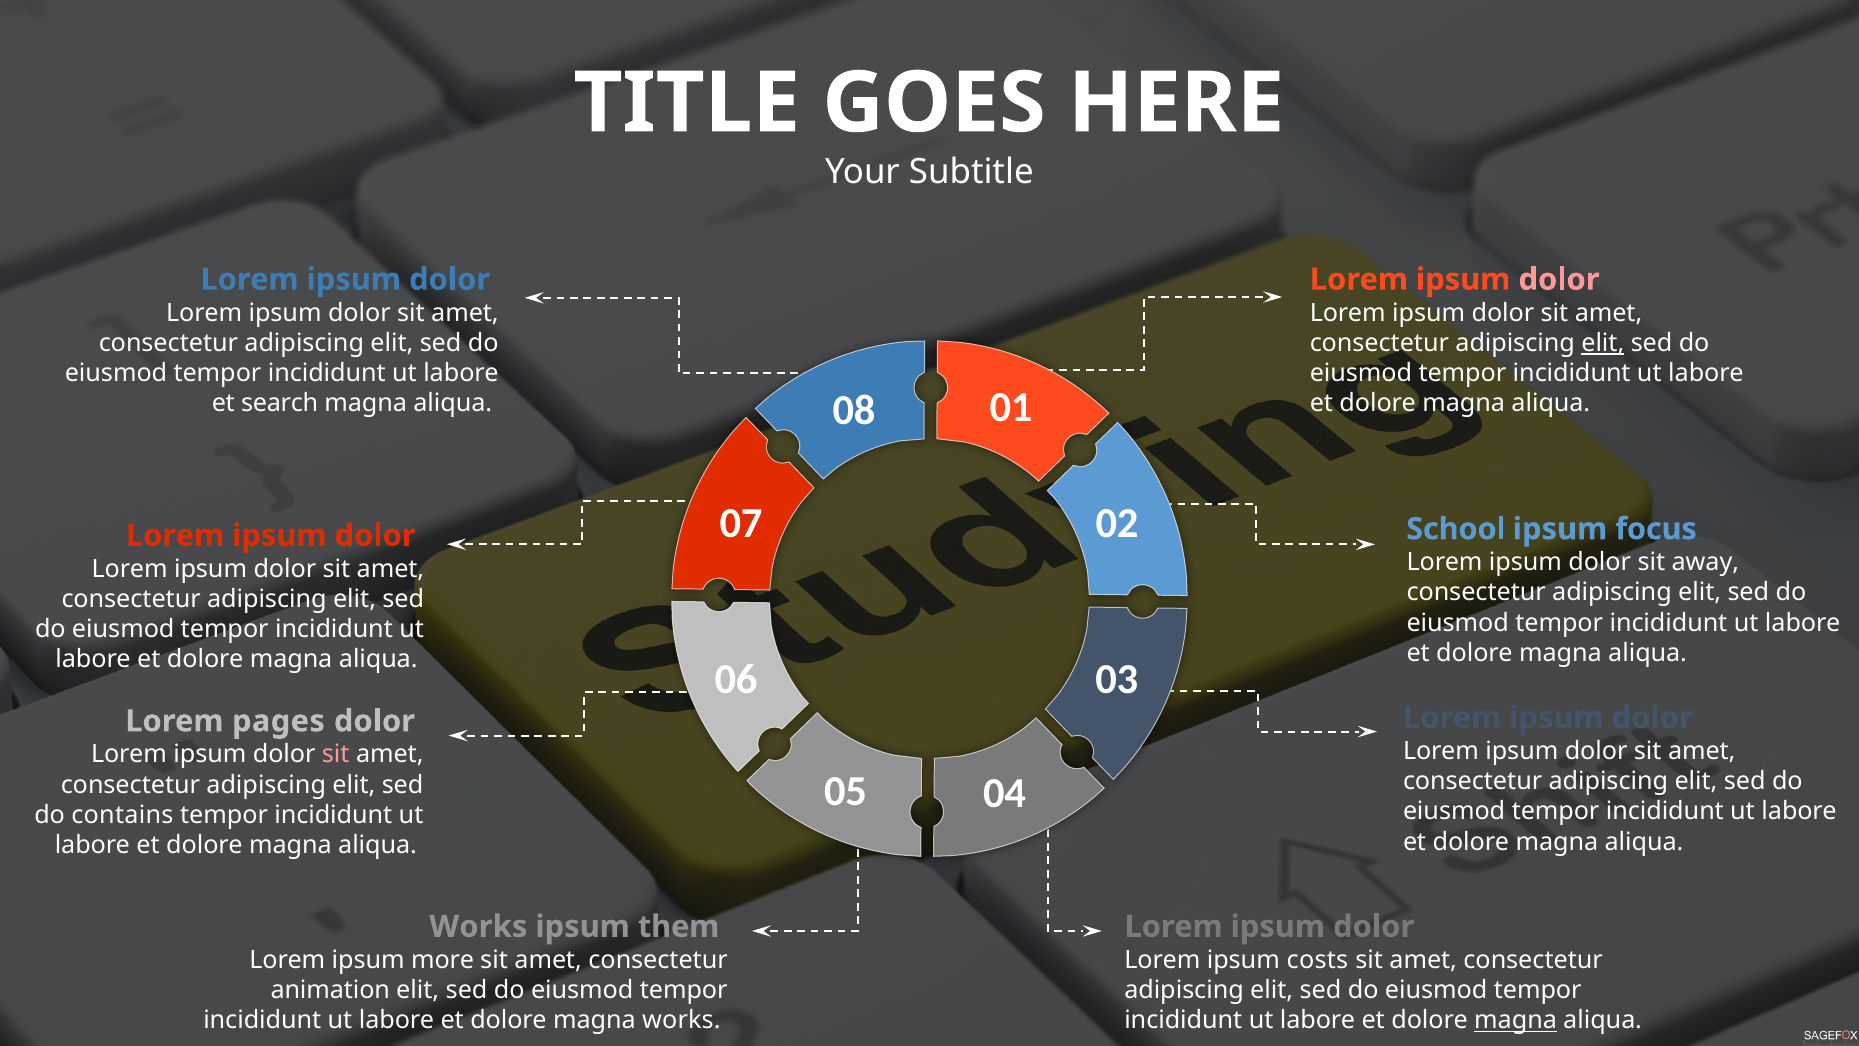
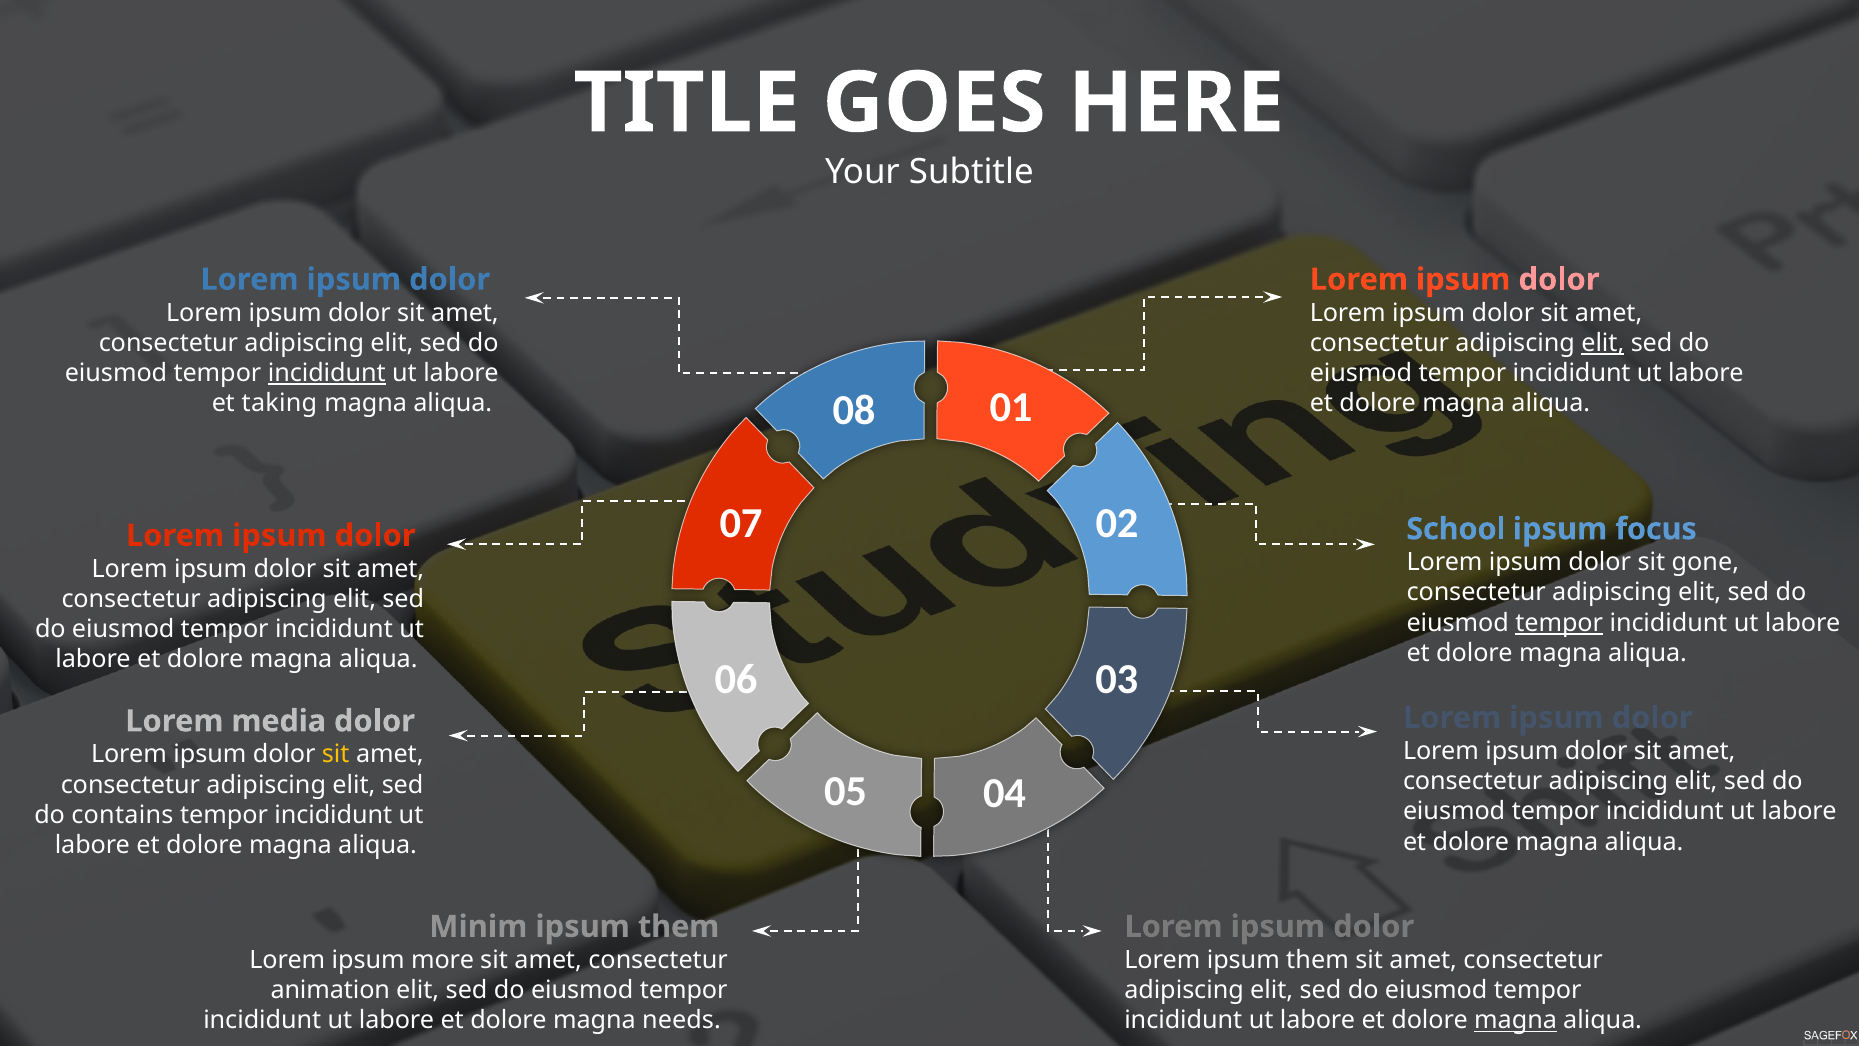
incididunt underline: none -> present (327, 373)
search: search -> taking (279, 403)
away: away -> gone (1705, 562)
tempor underline: none -> present (1559, 623)
pages: pages -> media (279, 721)
sit colour: pink -> yellow (336, 754)
Works: Works -> Minim (478, 926)
Lorem ipsum costs: costs -> them (1318, 960)
magna works: works -> needs (682, 1020)
